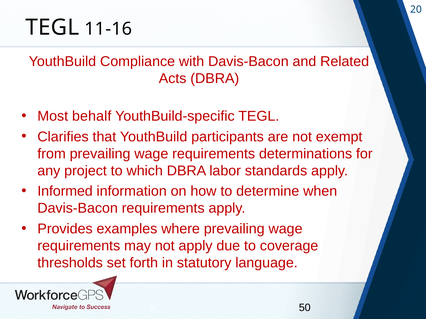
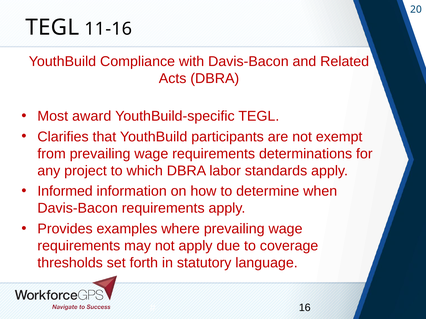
behalf: behalf -> award (92, 116)
50: 50 -> 16 (305, 308)
